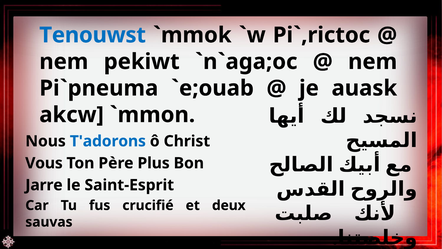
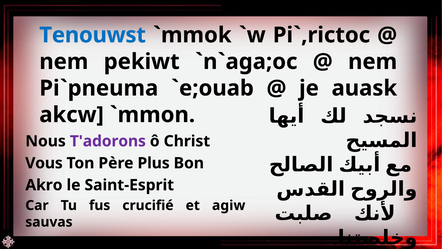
T'adorons colour: blue -> purple (108, 141)
Jarre: Jarre -> Akro (44, 185)
deux: deux -> agiw (229, 205)
